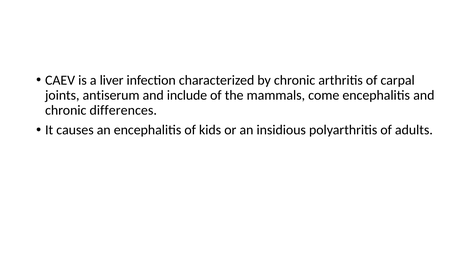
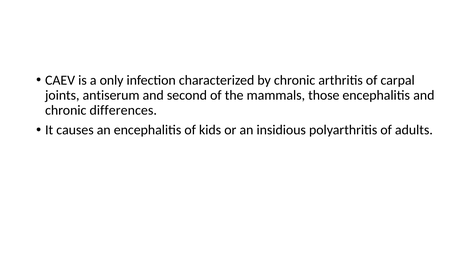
liver: liver -> only (112, 80)
include: include -> second (187, 95)
come: come -> those (324, 95)
